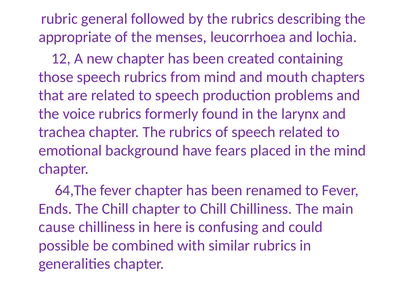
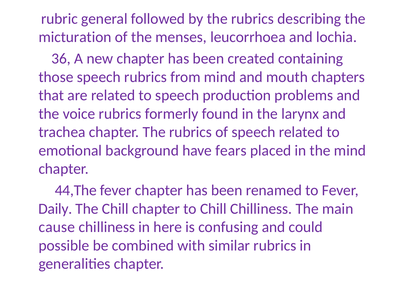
appropriate: appropriate -> micturation (75, 37)
12: 12 -> 36 (61, 59)
64,The: 64,The -> 44,The (76, 191)
Ends: Ends -> Daily (55, 209)
